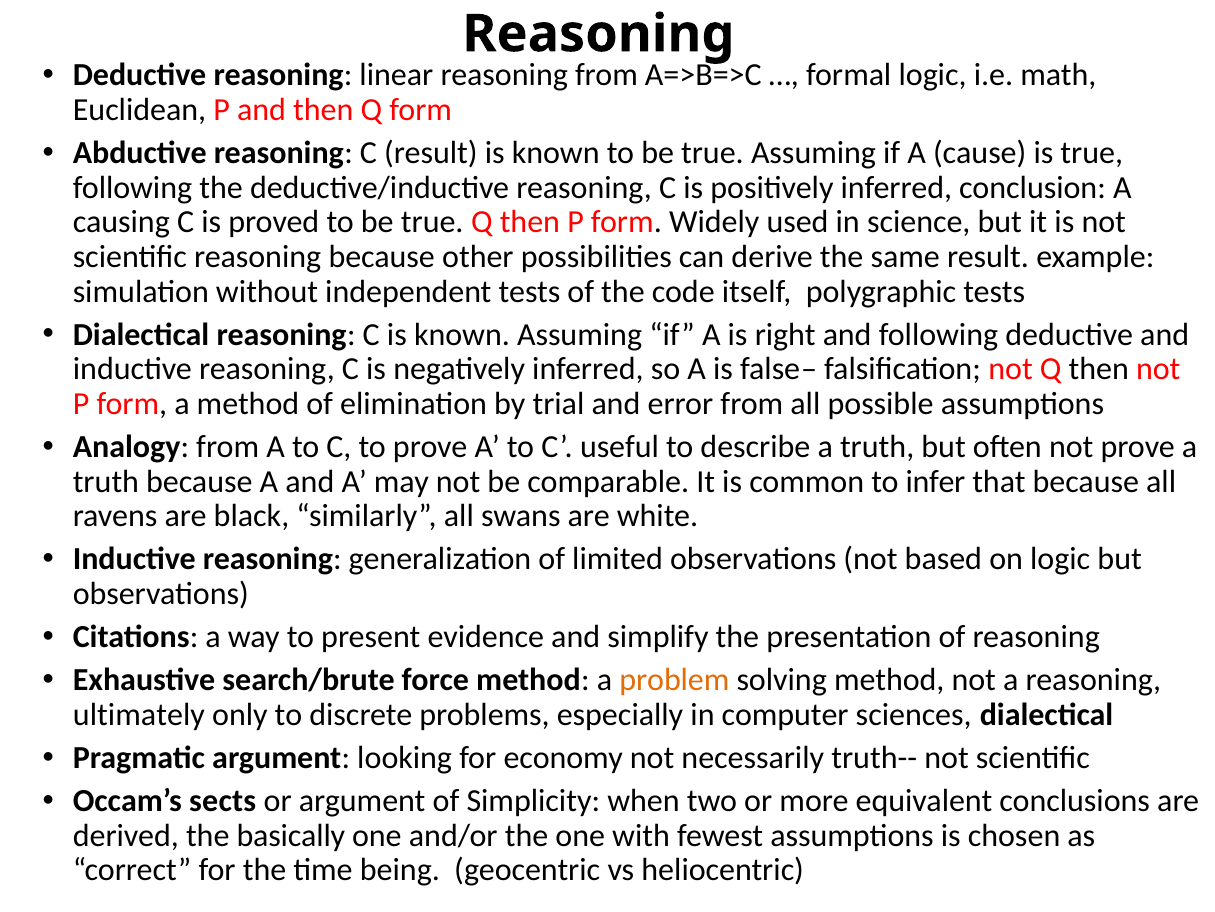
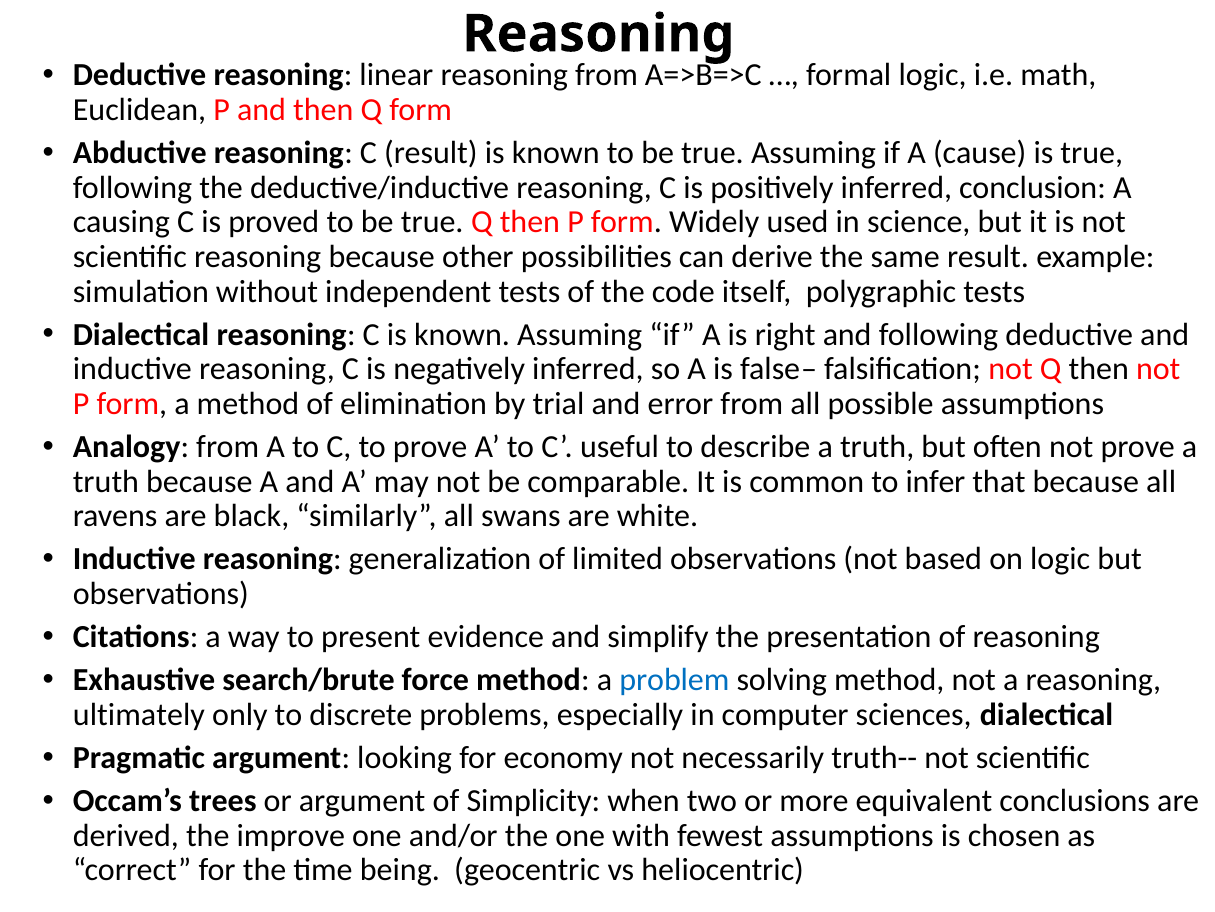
problem colour: orange -> blue (674, 680)
sects: sects -> trees (223, 800)
basically: basically -> improve (291, 835)
